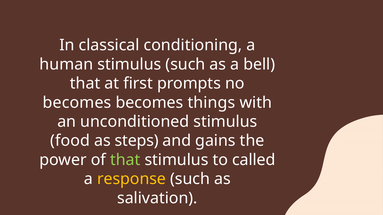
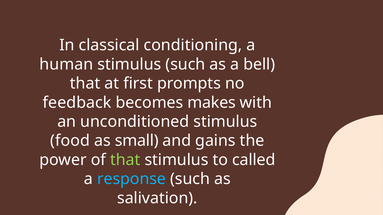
becomes: becomes -> feedback (77, 103)
things: things -> makes (212, 103)
steps: steps -> small (137, 141)
response colour: yellow -> light blue (132, 179)
